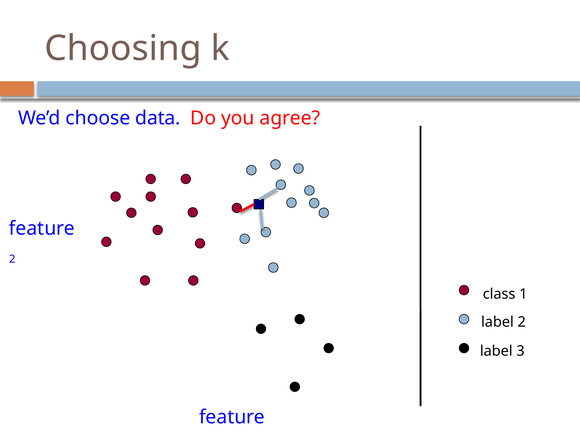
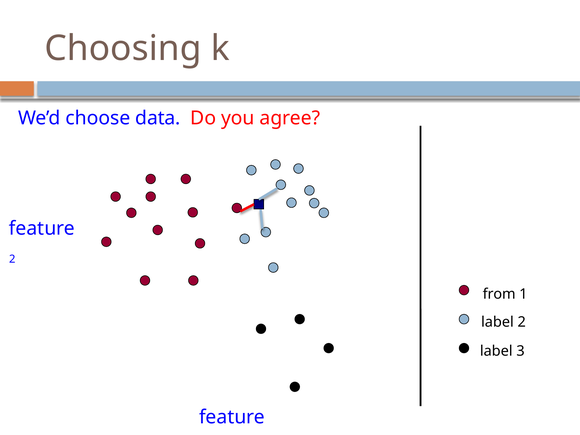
class: class -> from (499, 294)
